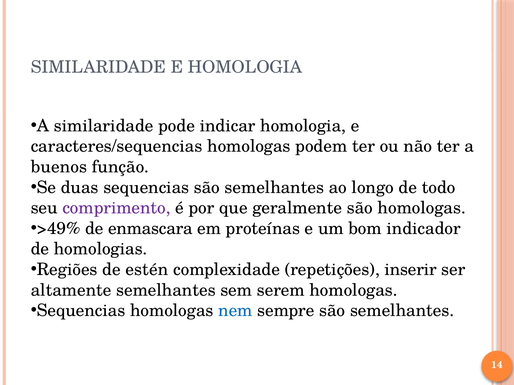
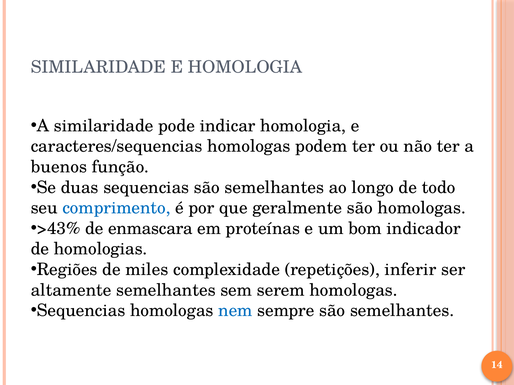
comprimento colour: purple -> blue (116, 208)
>49%: >49% -> >43% (59, 229)
estén: estén -> miles (147, 270)
inserir: inserir -> inferir (410, 270)
